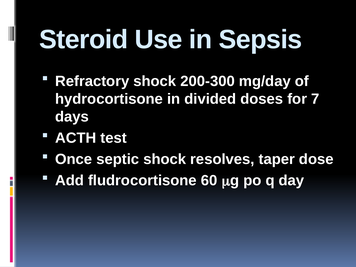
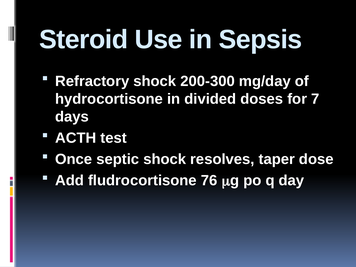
60: 60 -> 76 (209, 181)
